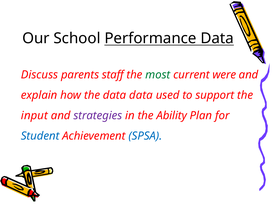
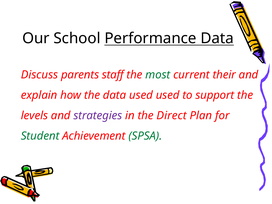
were: were -> their (224, 75)
data data: data -> used (141, 95)
input: input -> levels (34, 115)
Ability: Ability -> Direct (172, 115)
Student colour: blue -> green (40, 136)
SPSA colour: blue -> green (145, 136)
